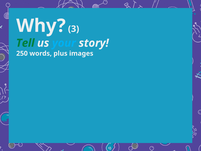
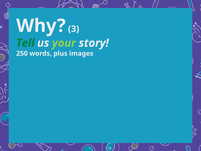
your colour: light blue -> light green (64, 43)
